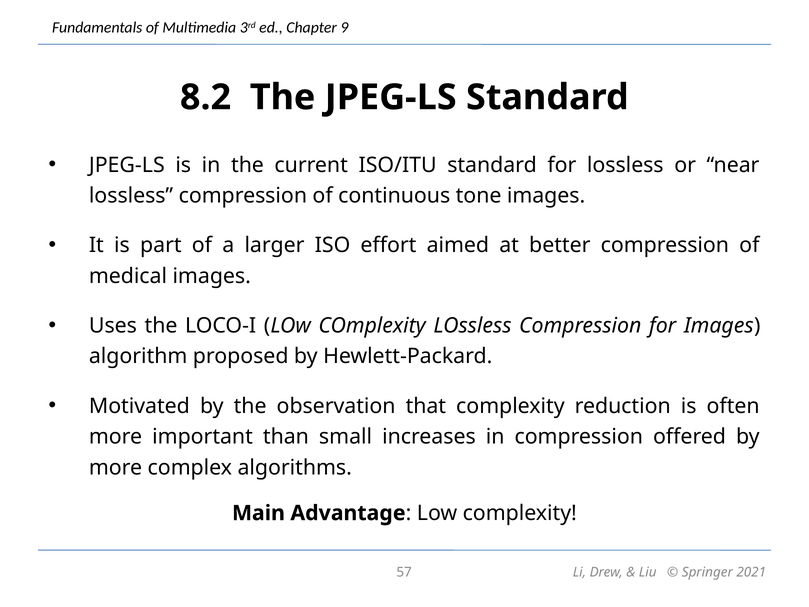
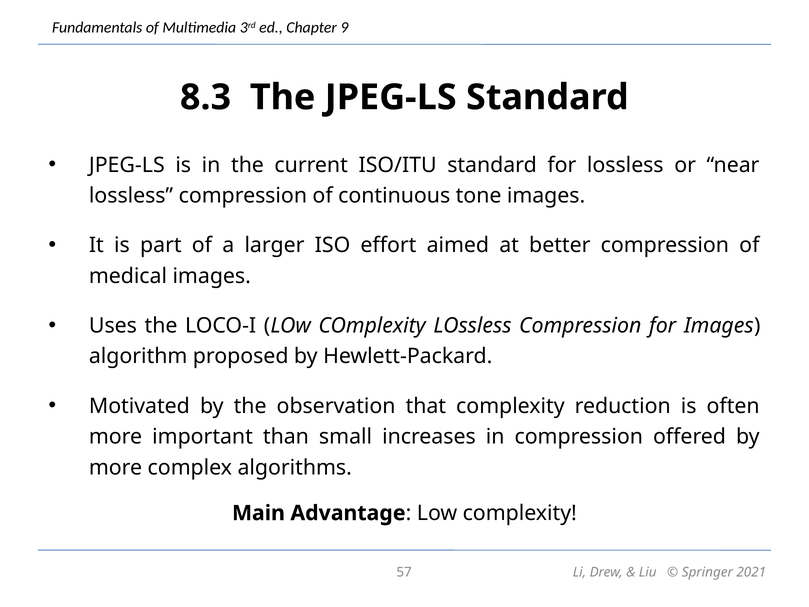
8.2: 8.2 -> 8.3 (206, 97)
